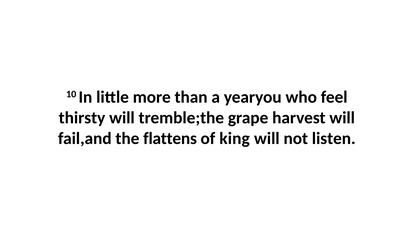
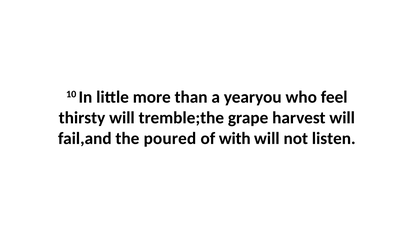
flattens: flattens -> poured (170, 138)
king: king -> with (235, 138)
